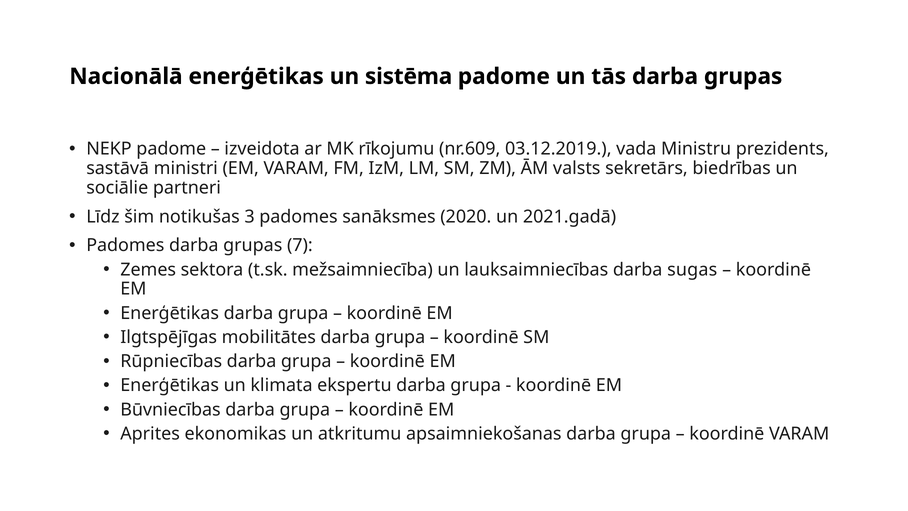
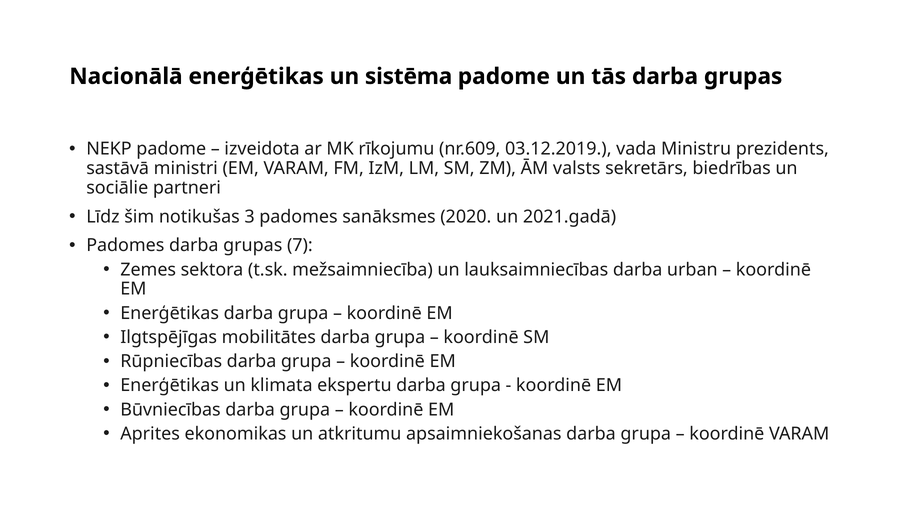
sugas: sugas -> urban (692, 269)
